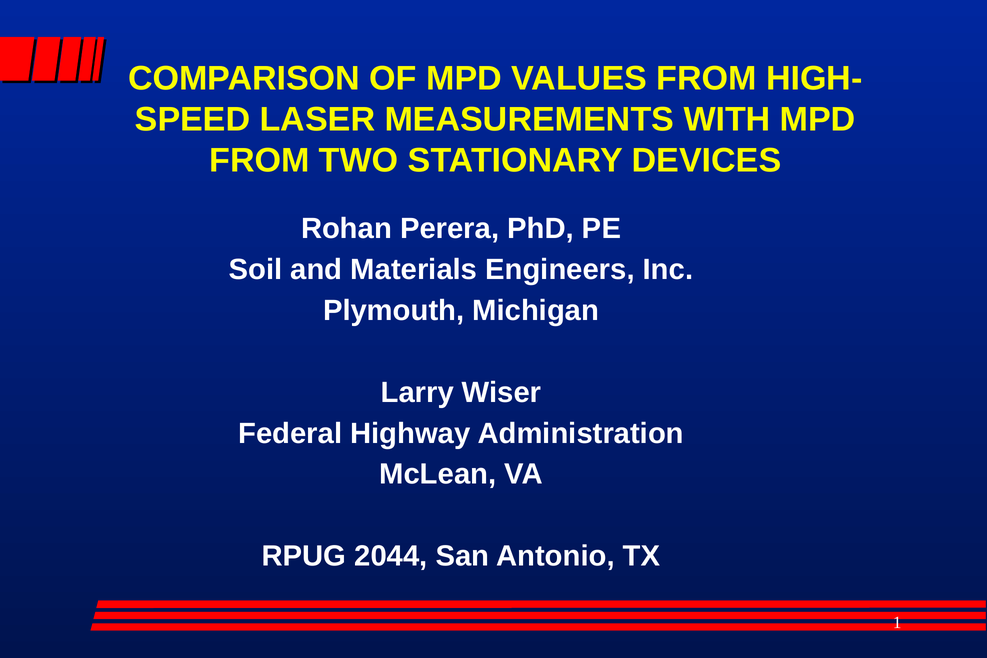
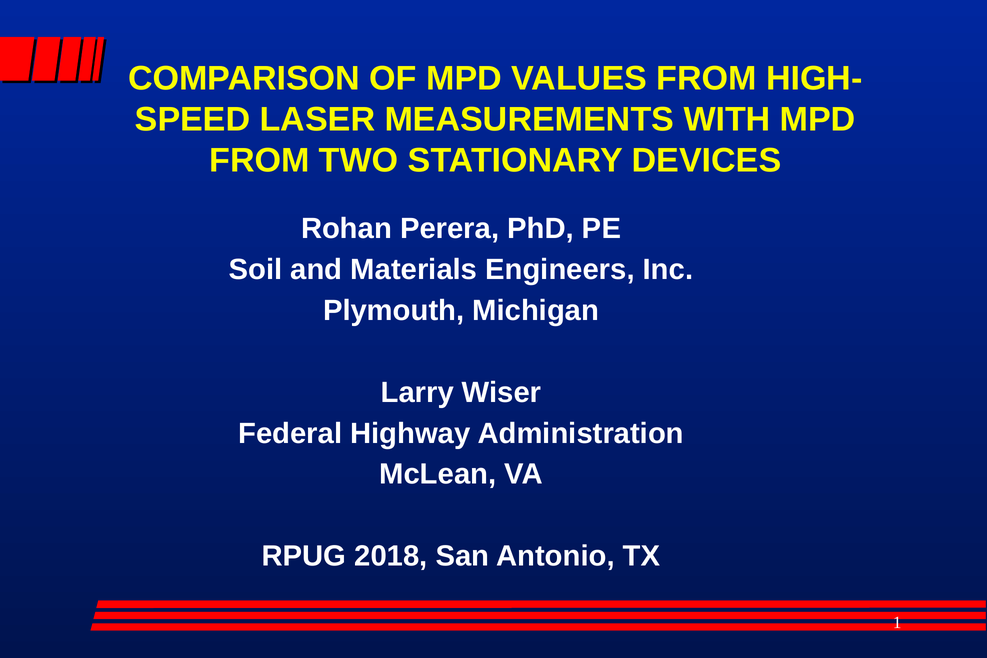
2044: 2044 -> 2018 (391, 556)
